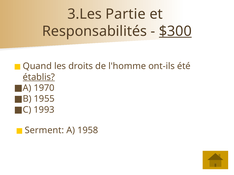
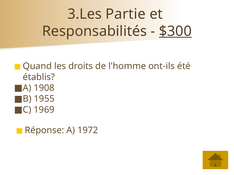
établis underline: present -> none (39, 77)
1970: 1970 -> 1908 (44, 88)
1993: 1993 -> 1969 (44, 110)
Serment: Serment -> Réponse (44, 131)
1958: 1958 -> 1972 (88, 131)
